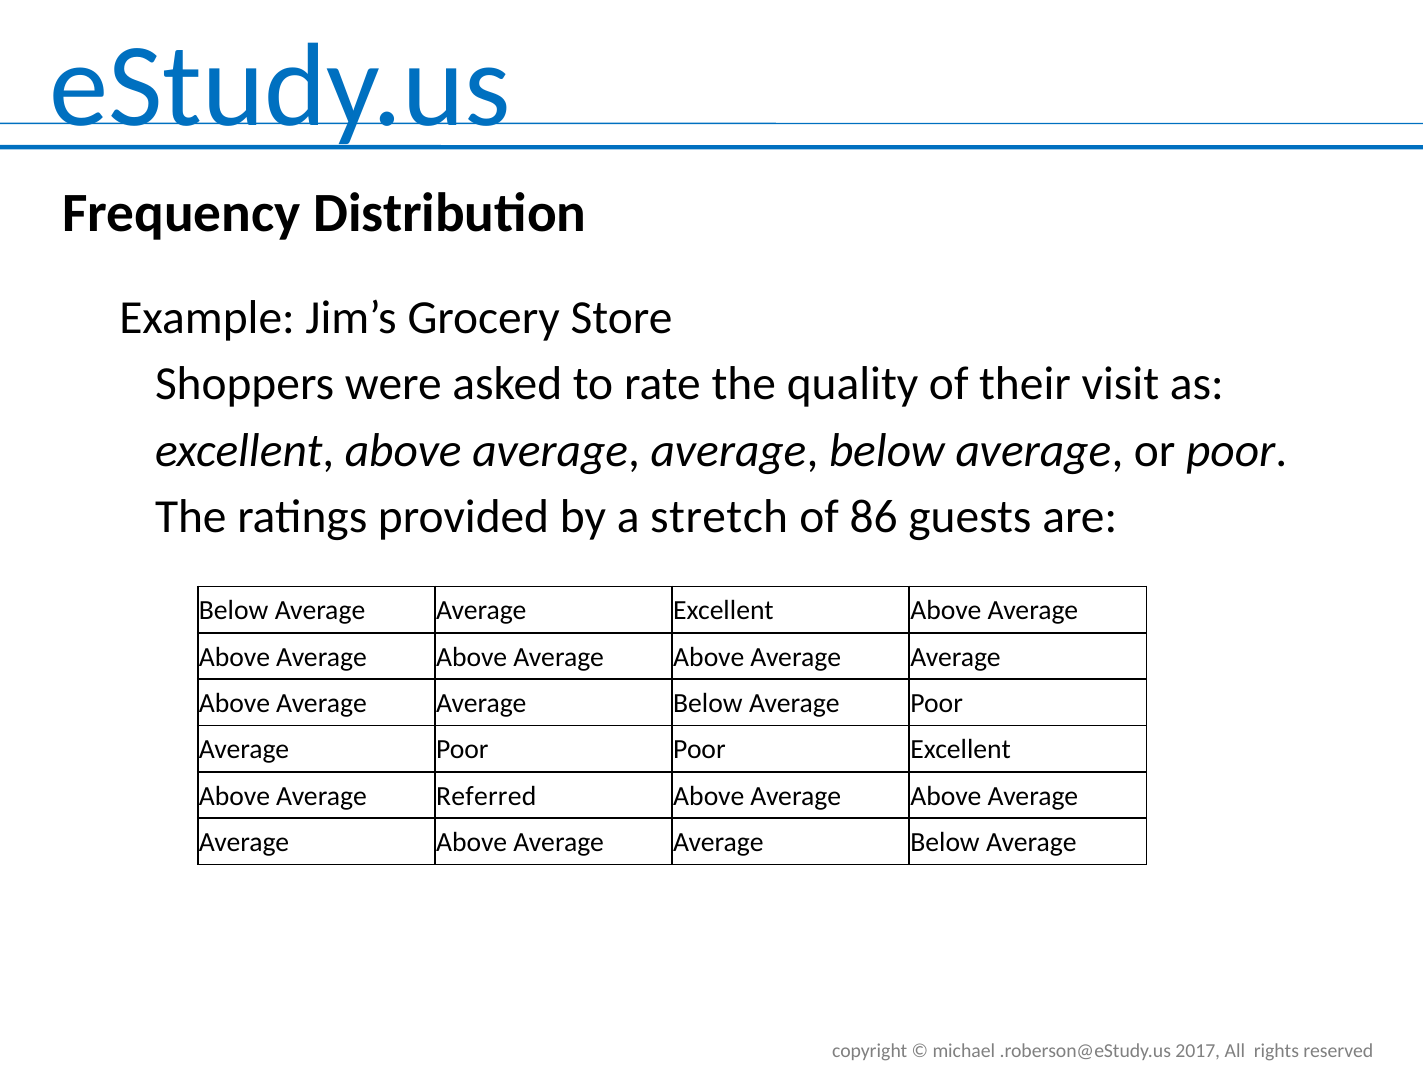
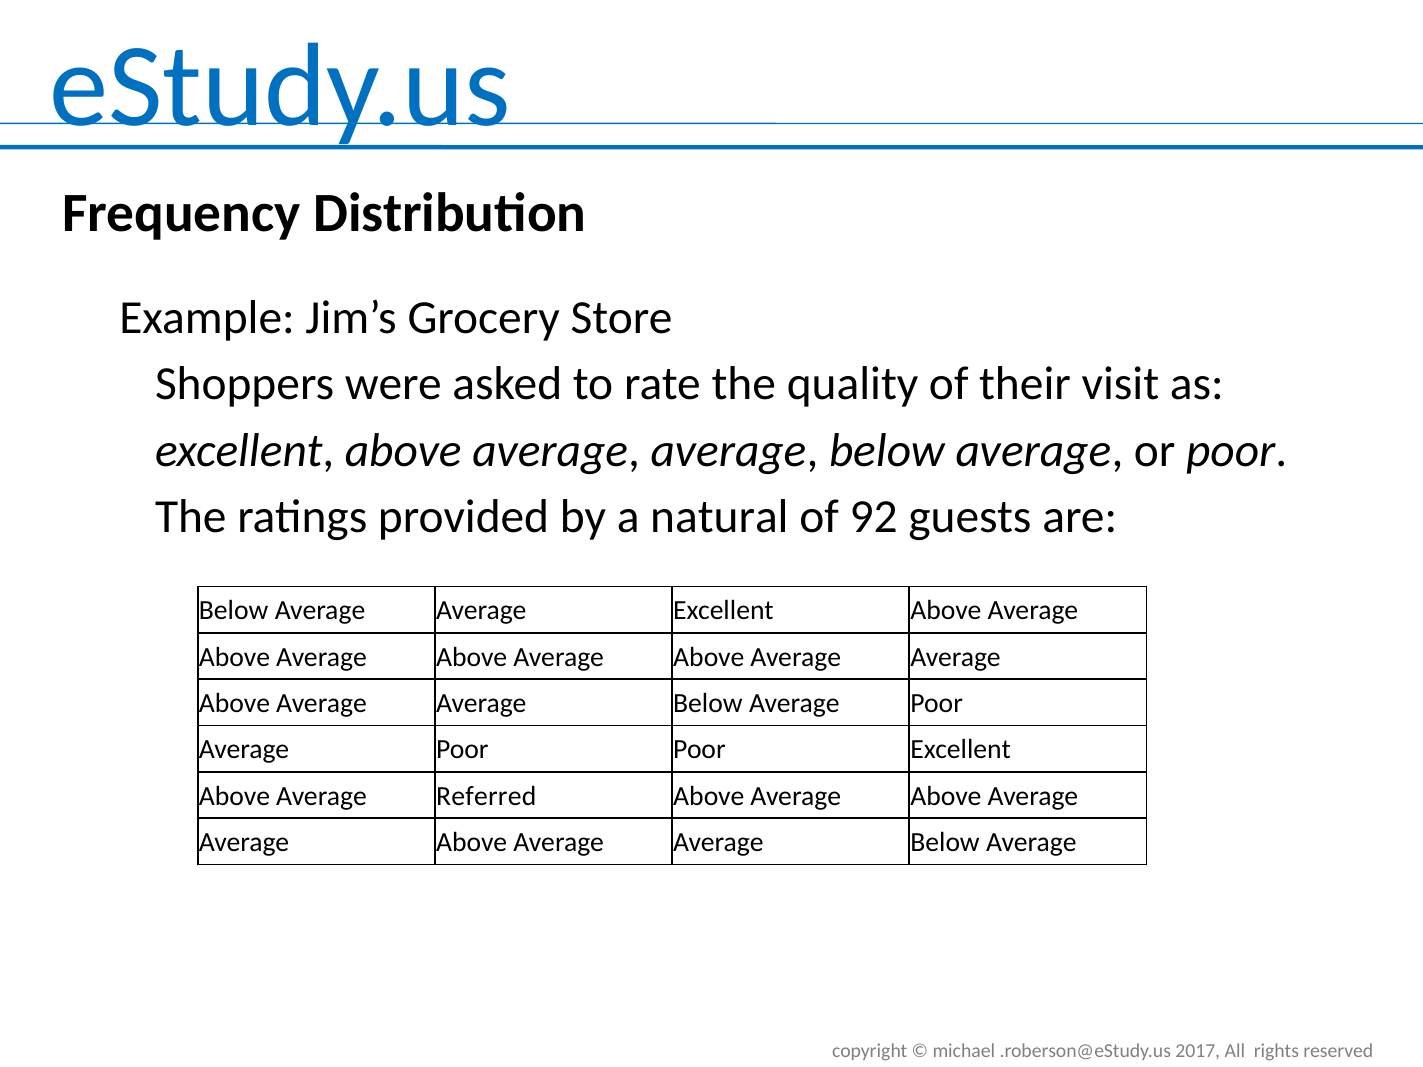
stretch: stretch -> natural (719, 517)
86: 86 -> 92 (874, 517)
